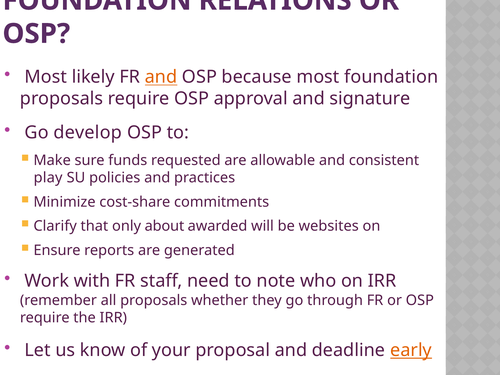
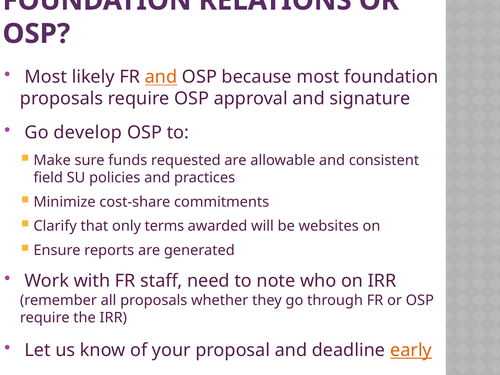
play: play -> field (48, 178)
about: about -> terms (164, 226)
